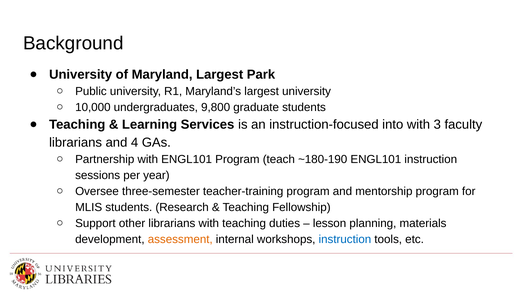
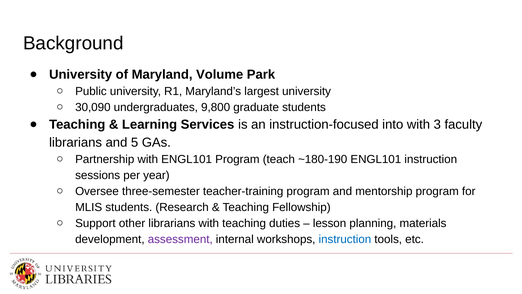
Maryland Largest: Largest -> Volume (220, 74)
10,000: 10,000 -> 30,090 (93, 107)
4: 4 -> 5 (135, 142)
assessment colour: orange -> purple (180, 239)
